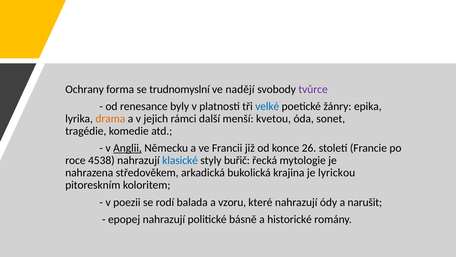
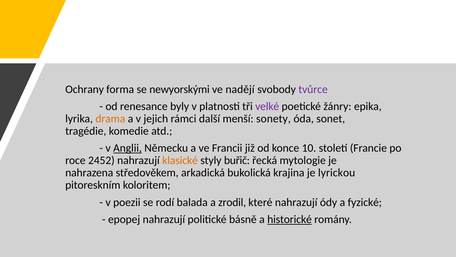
trudnomyslní: trudnomyslní -> newyorskými (180, 89)
velké colour: blue -> purple (267, 106)
kvetou: kvetou -> sonety (273, 119)
26: 26 -> 10 (309, 148)
4538: 4538 -> 2452 (101, 160)
klasické colour: blue -> orange (180, 160)
vzoru: vzoru -> zrodil (232, 202)
narušit: narušit -> fyzické (365, 202)
historické underline: none -> present (290, 219)
